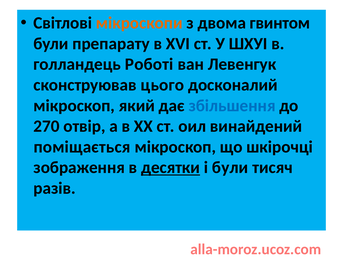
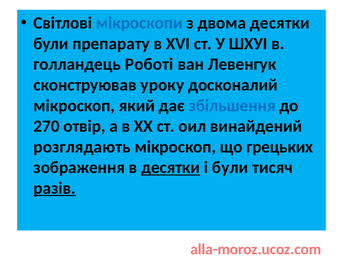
мікроскопи colour: orange -> blue (139, 23)
двома гвинтом: гвинтом -> десятки (280, 23)
цього: цього -> уроку (162, 85)
поміщається: поміщається -> розглядають (82, 146)
шкірочці: шкірочці -> грецьких (280, 146)
разів underline: none -> present (55, 188)
